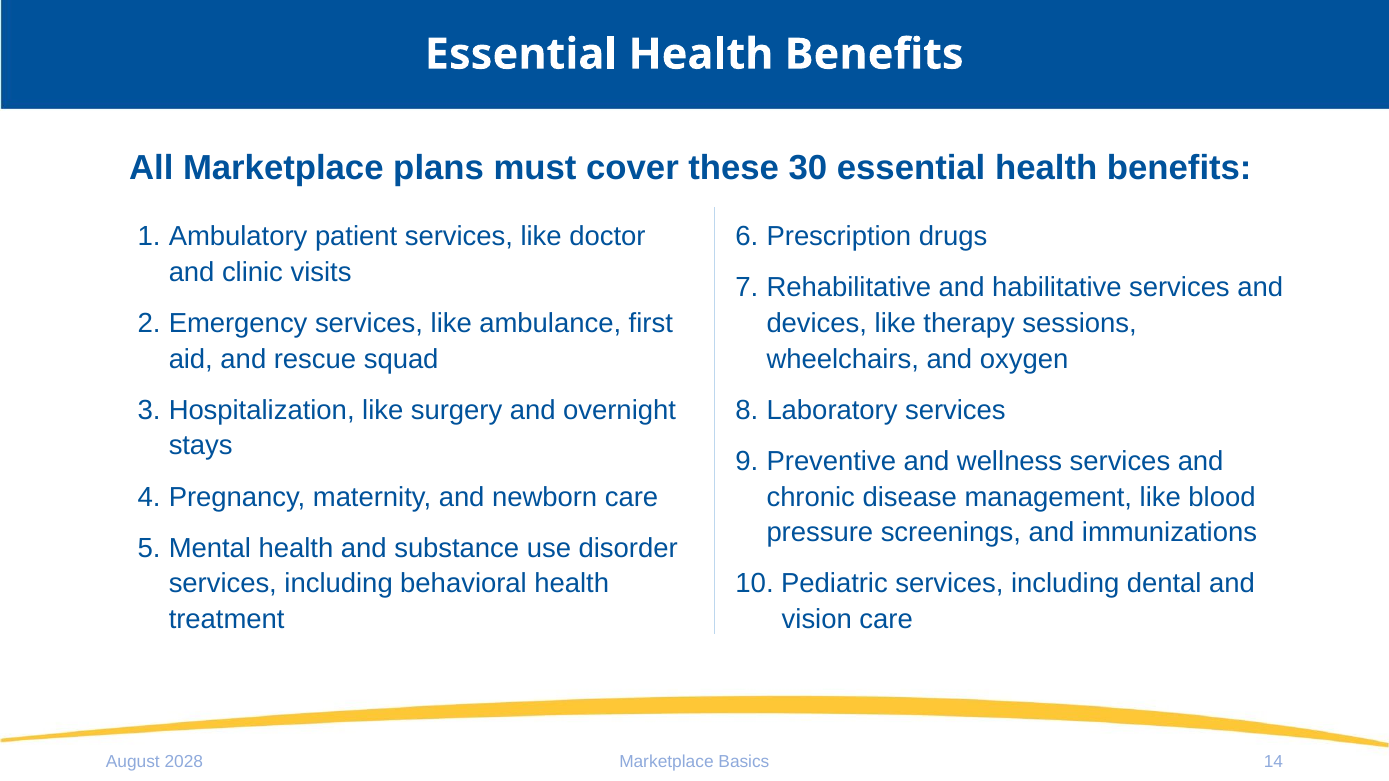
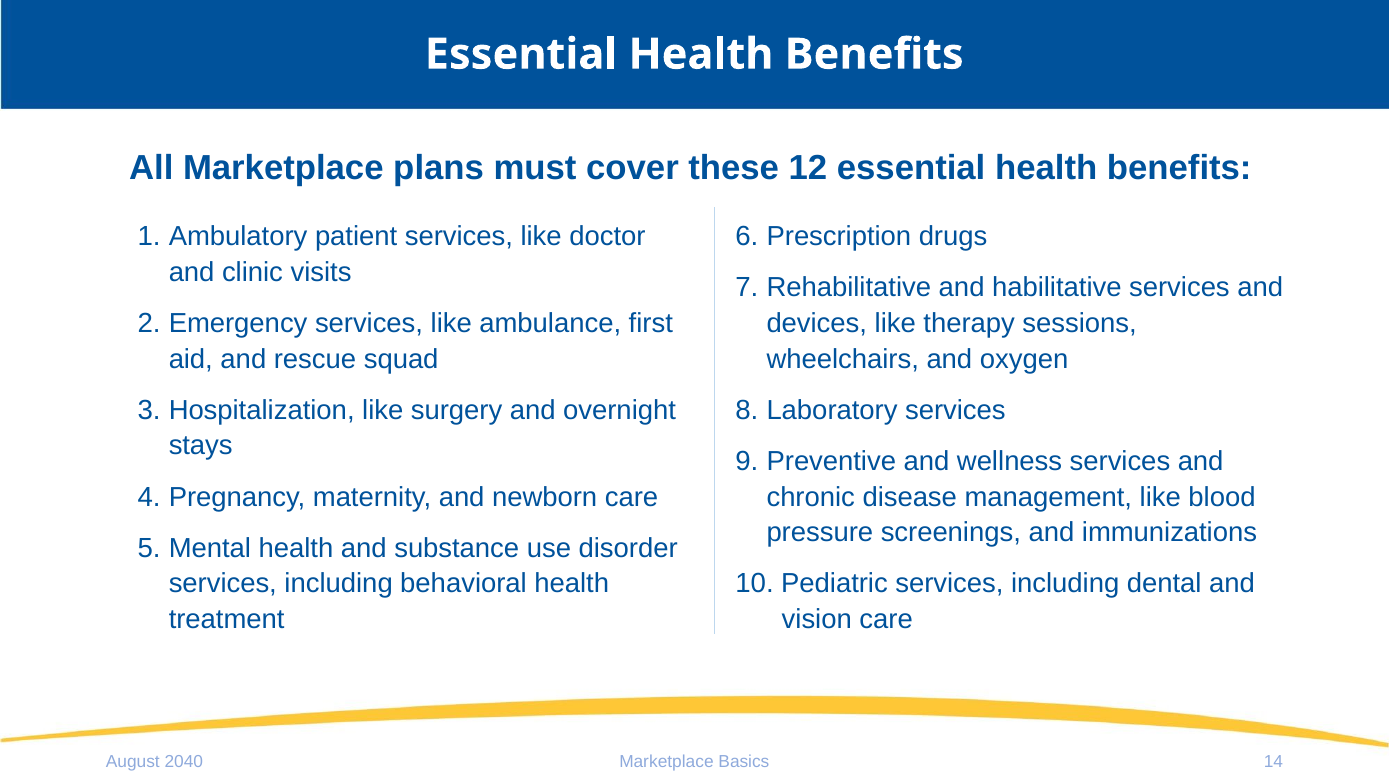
30: 30 -> 12 (808, 168)
2028: 2028 -> 2040 (184, 762)
